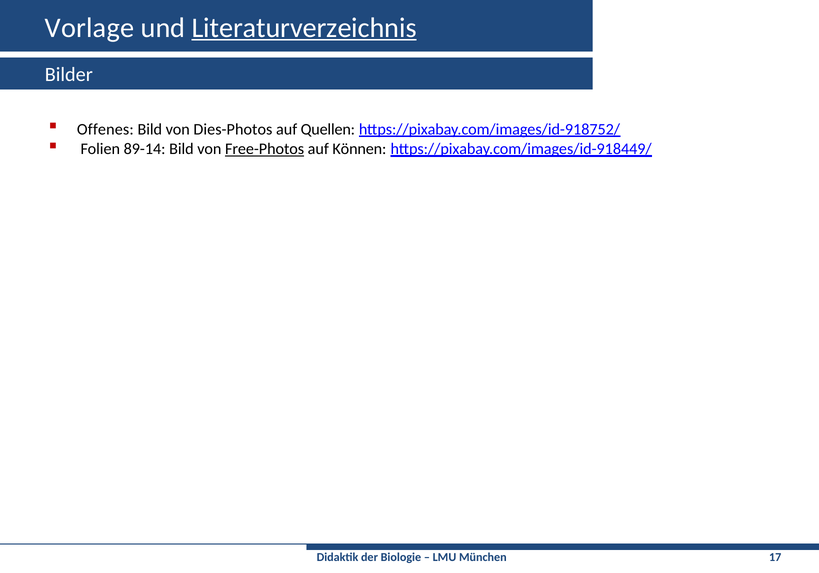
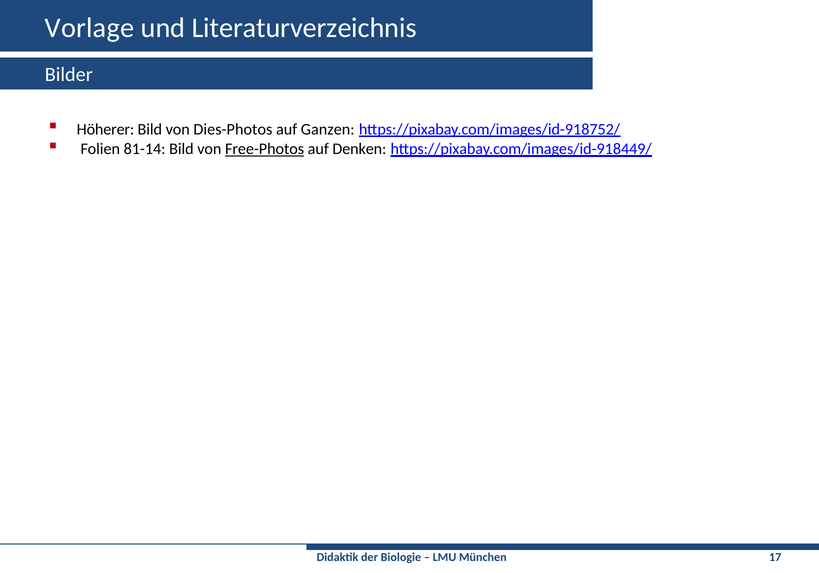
Literaturverzeichnis underline: present -> none (304, 28)
Offenes: Offenes -> Höherer (106, 129)
Quellen: Quellen -> Ganzen (328, 129)
89-14: 89-14 -> 81-14 (145, 149)
Können: Können -> Denken (359, 149)
